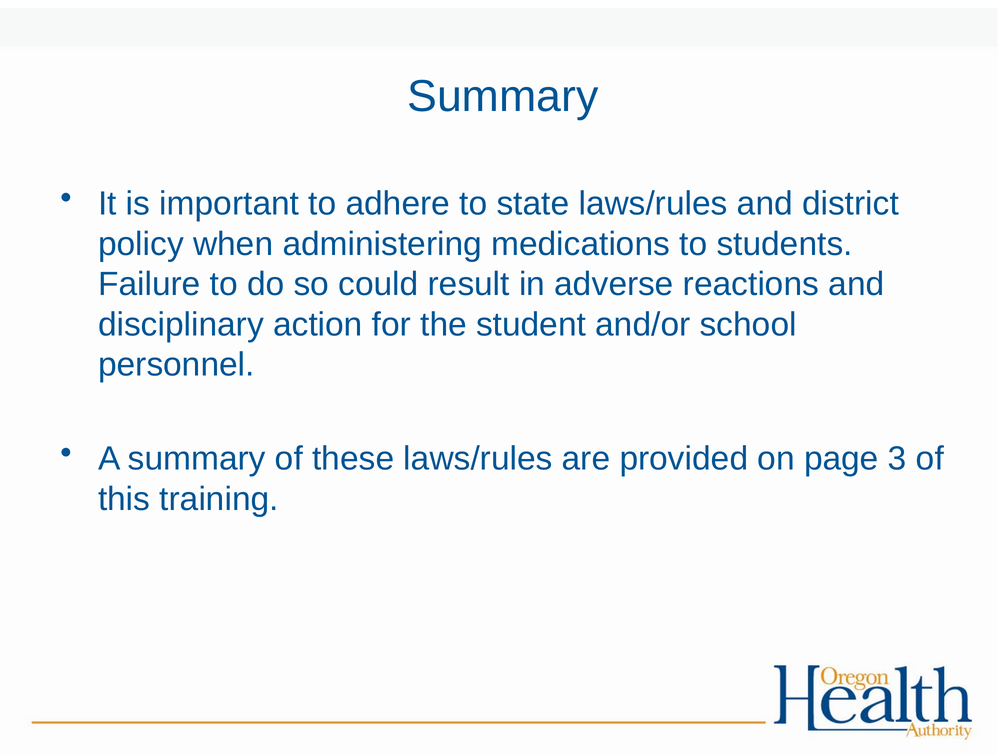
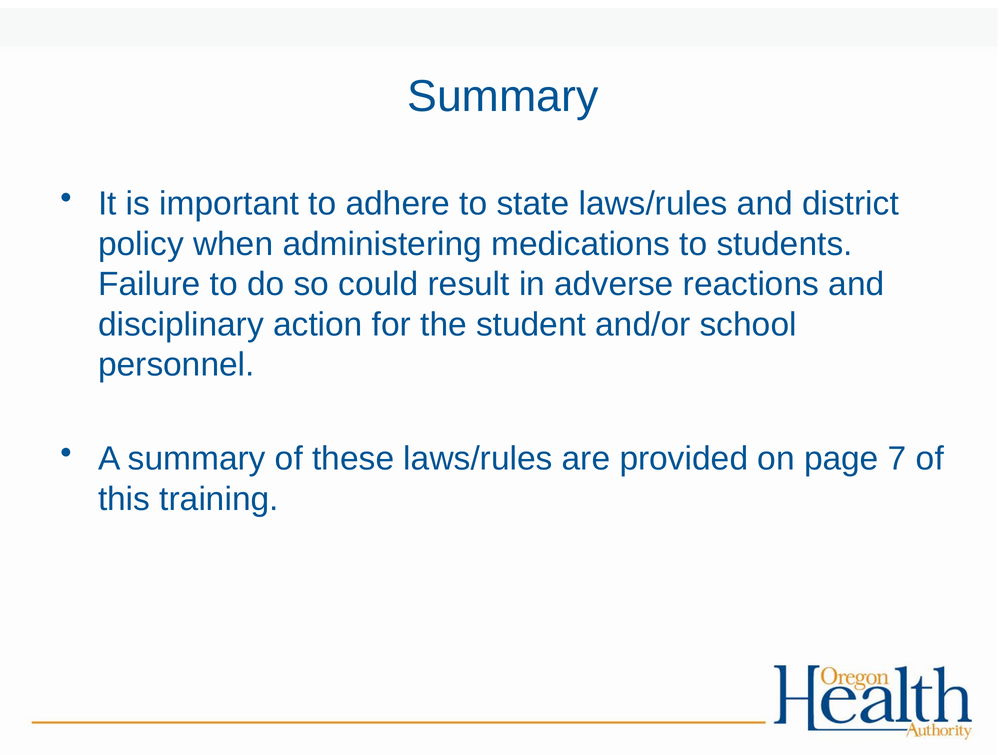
3: 3 -> 7 (897, 458)
